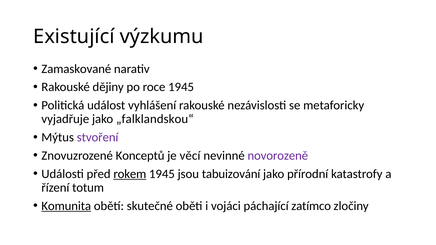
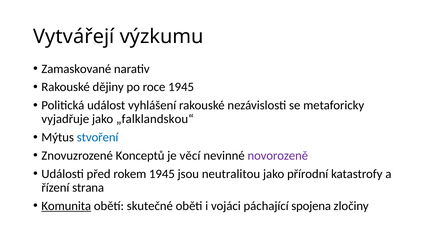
Existující: Existující -> Vytvářejí (74, 37)
stvoření colour: purple -> blue (98, 137)
rokem underline: present -> none (130, 174)
tabuizování: tabuizování -> neutralitou (231, 174)
totum: totum -> strana (88, 188)
zatímco: zatímco -> spojena (311, 206)
